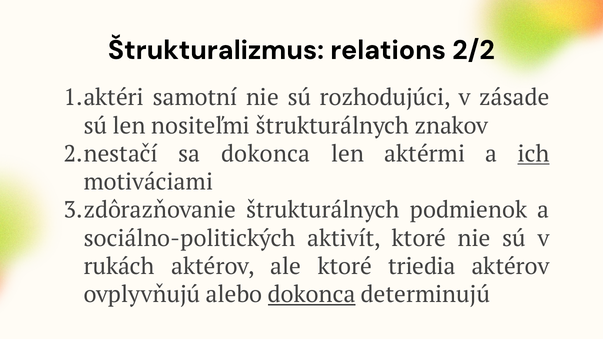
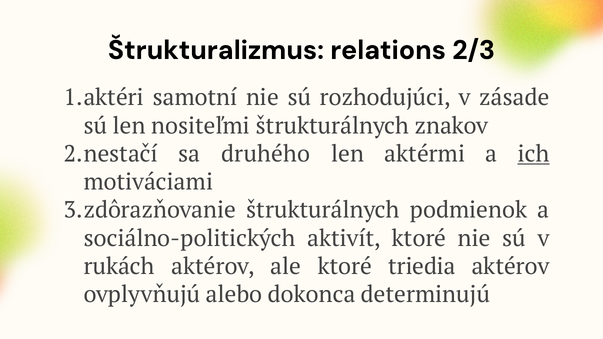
2/2: 2/2 -> 2/3 (474, 50)
sa dokonca: dokonca -> druhého (266, 154)
dokonca underline: present -> none (312, 295)
